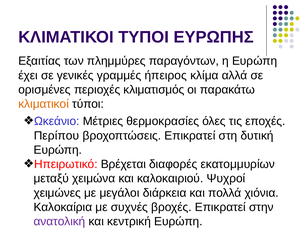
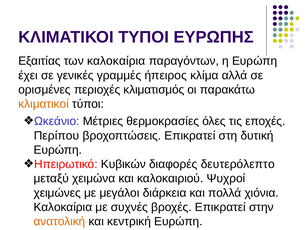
των πλημμύρες: πλημμύρες -> καλοκαίρια (116, 61)
Βρέχεται: Βρέχεται -> Κυβικών (123, 164)
εκατομμυρίων: εκατομμυρίων -> δευτερόλεπτο (238, 164)
ανατολική colour: purple -> orange (59, 221)
